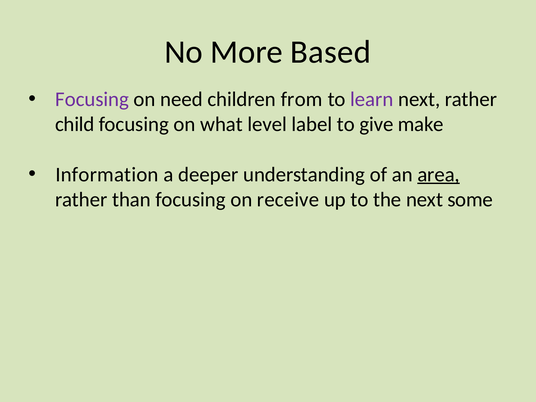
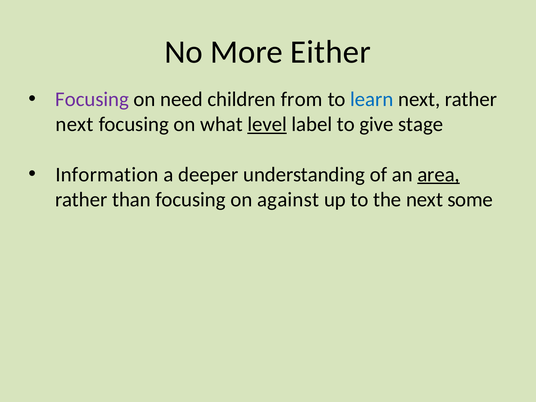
Based: Based -> Either (331, 52)
learn colour: purple -> blue (372, 99)
child: child -> next (75, 124)
level underline: none -> present (267, 124)
make: make -> stage (421, 124)
receive: receive -> against (288, 200)
